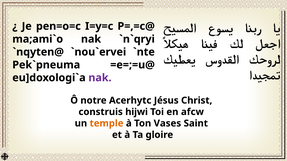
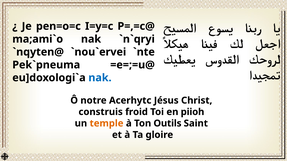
nak colour: purple -> blue (100, 78)
hijwi: hijwi -> froid (137, 112)
afcw: afcw -> piioh (193, 112)
Vases: Vases -> Outils (167, 124)
